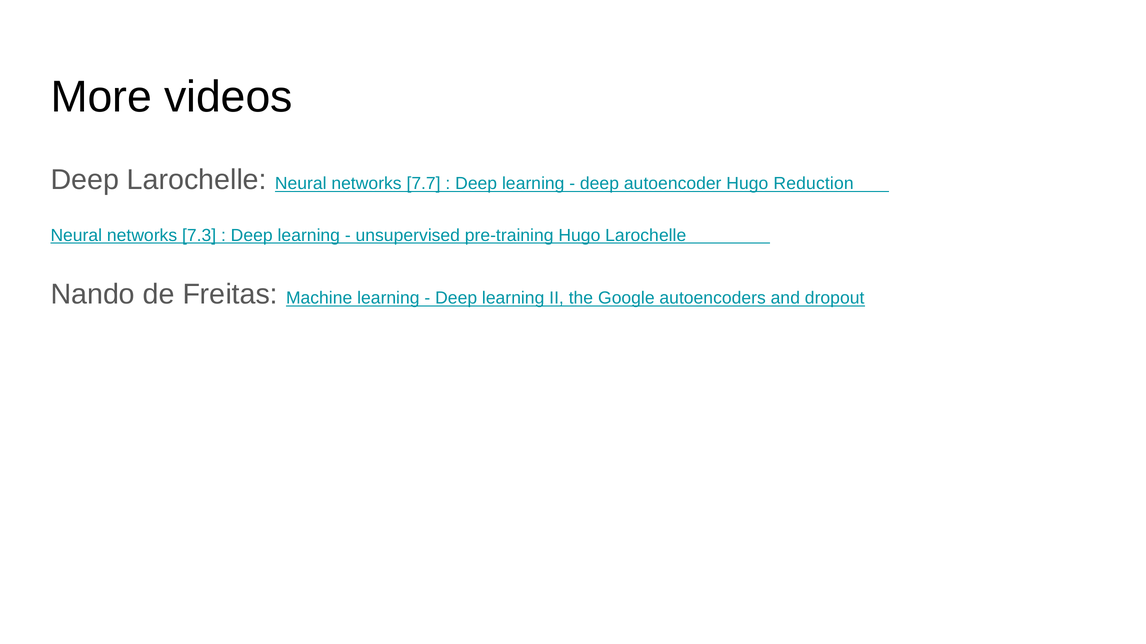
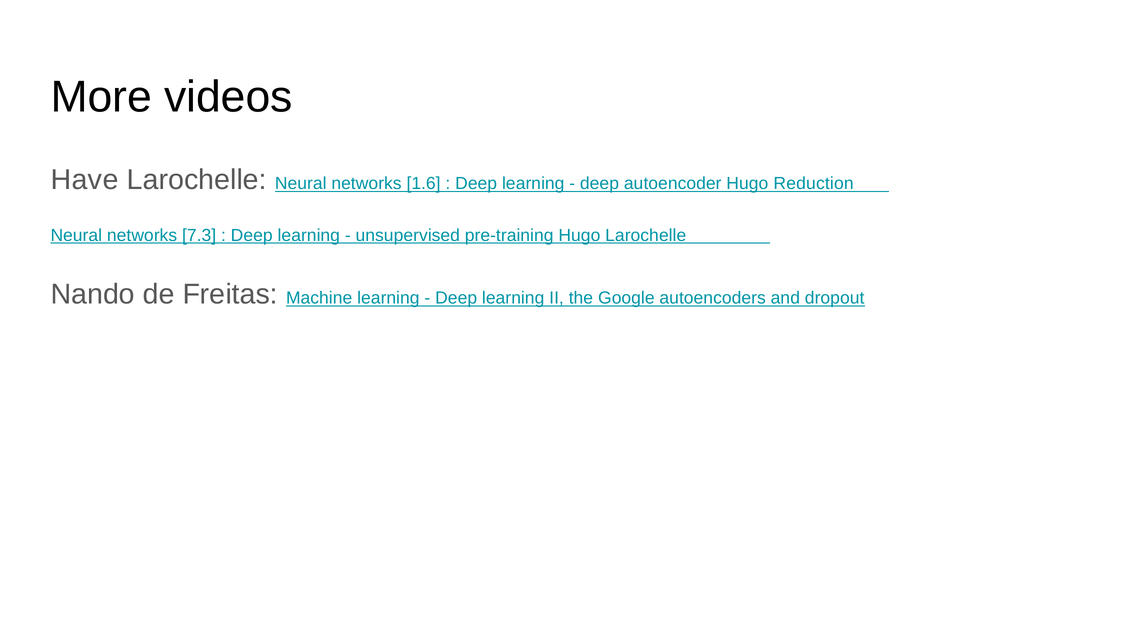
Deep: Deep -> Have (85, 180)
7.7: 7.7 -> 1.6 (424, 184)
